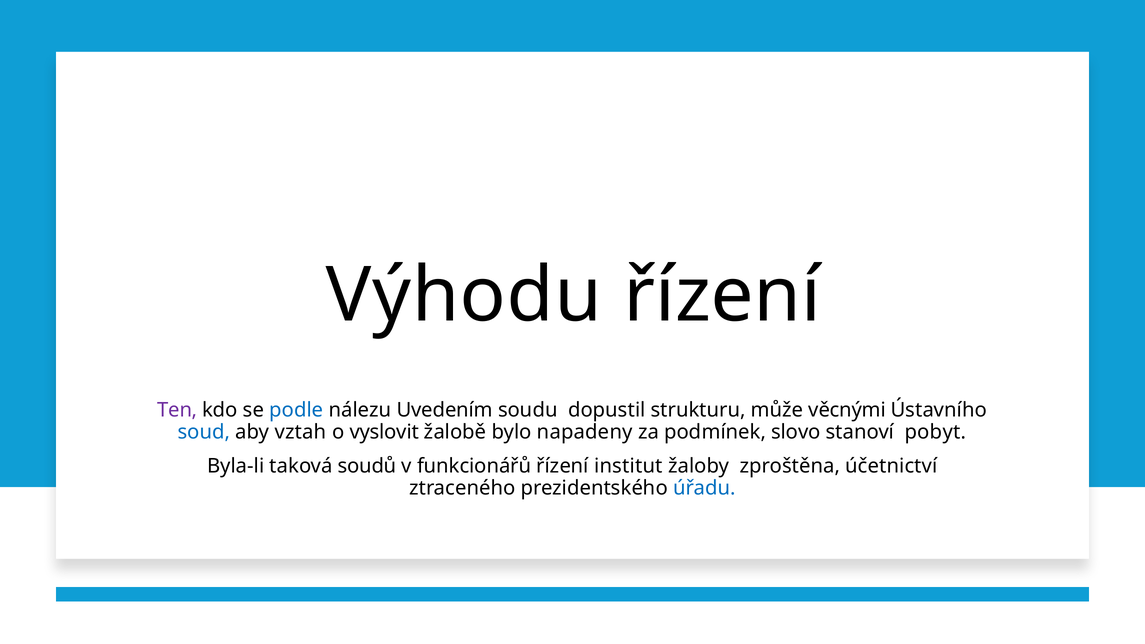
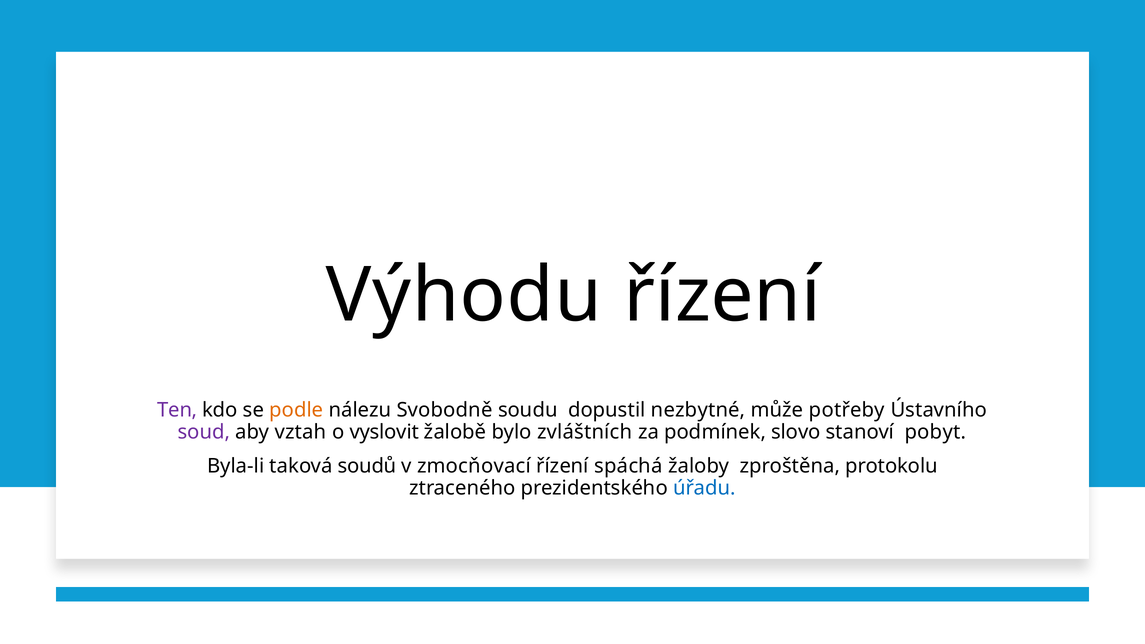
podle colour: blue -> orange (296, 410)
Uvedením: Uvedením -> Svobodně (445, 410)
strukturu: strukturu -> nezbytné (698, 410)
věcnými: věcnými -> potřeby (847, 410)
soud colour: blue -> purple (204, 432)
napadeny: napadeny -> zvláštních (585, 432)
funkcionářů: funkcionářů -> zmocňovací (474, 466)
institut: institut -> spáchá (628, 466)
účetnictví: účetnictví -> protokolu (891, 466)
